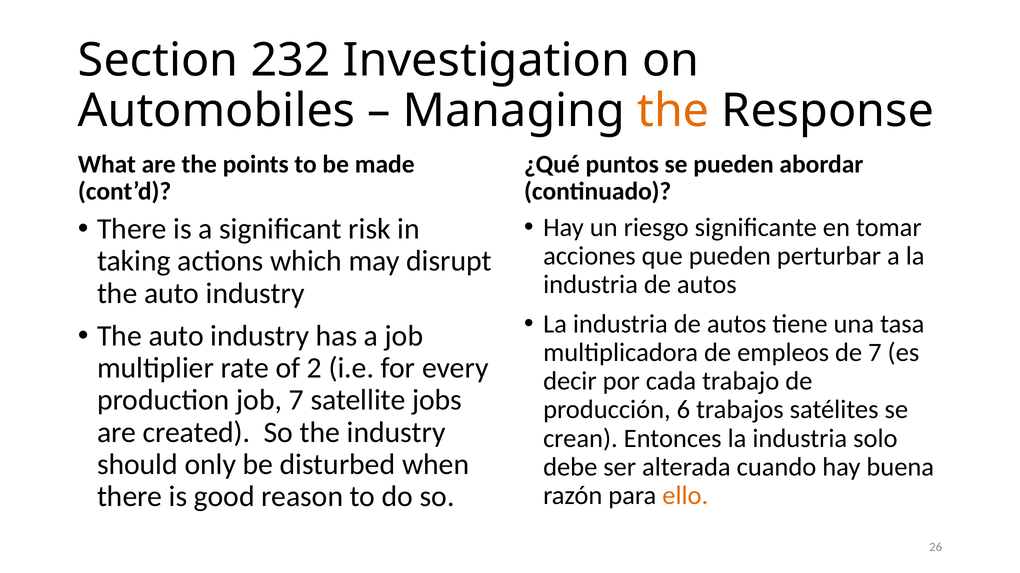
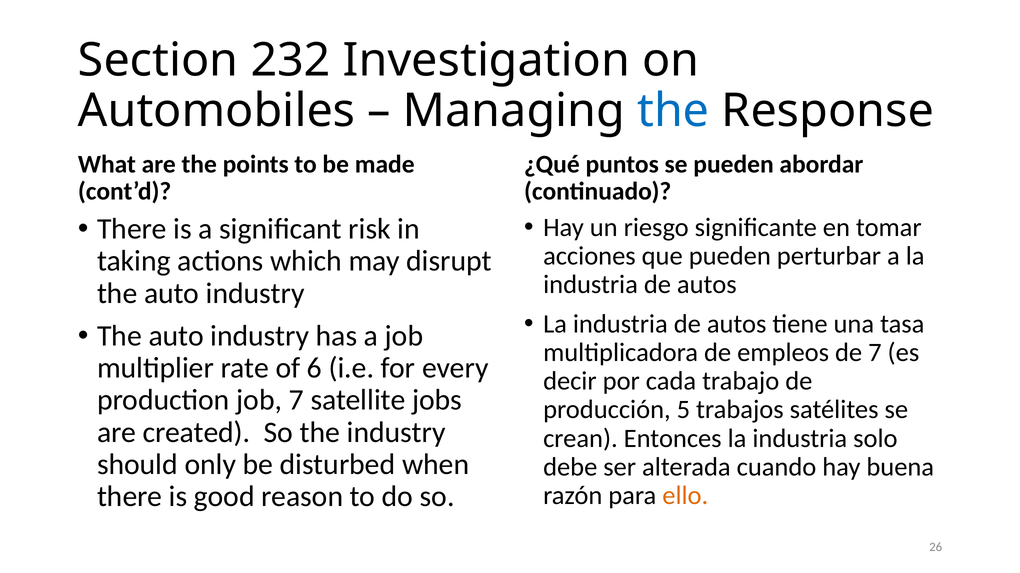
the colour: orange -> blue (673, 111)
2: 2 -> 6 (314, 368)
6: 6 -> 5 (683, 410)
